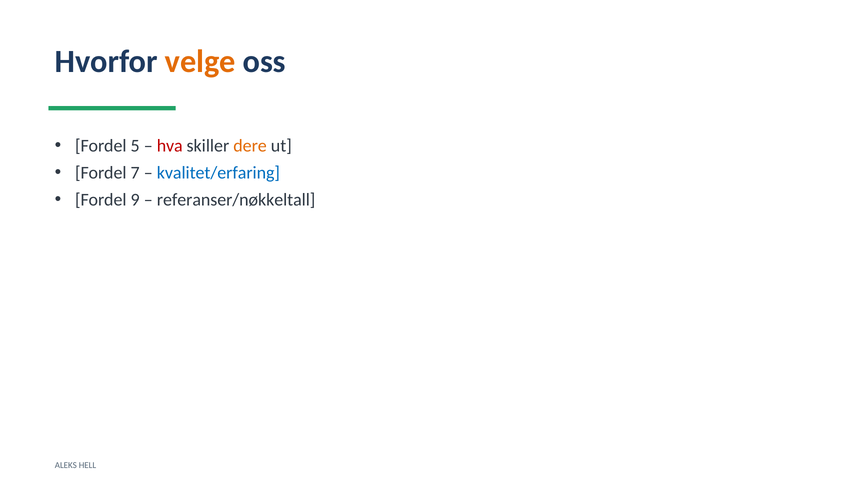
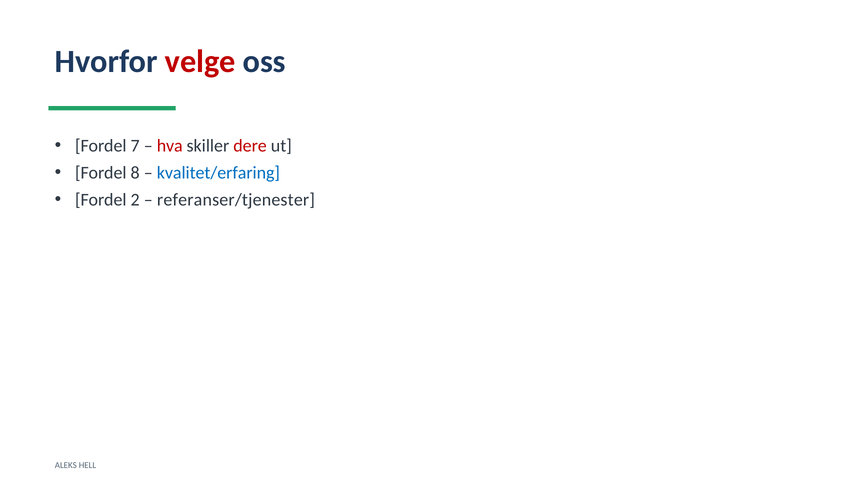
velge colour: orange -> red (200, 62)
5: 5 -> 7 (135, 146)
dere colour: orange -> red (250, 146)
7: 7 -> 8 (135, 173)
9: 9 -> 2 (135, 200)
referanser/nøkkeltall: referanser/nøkkeltall -> referanser/tjenester (236, 200)
